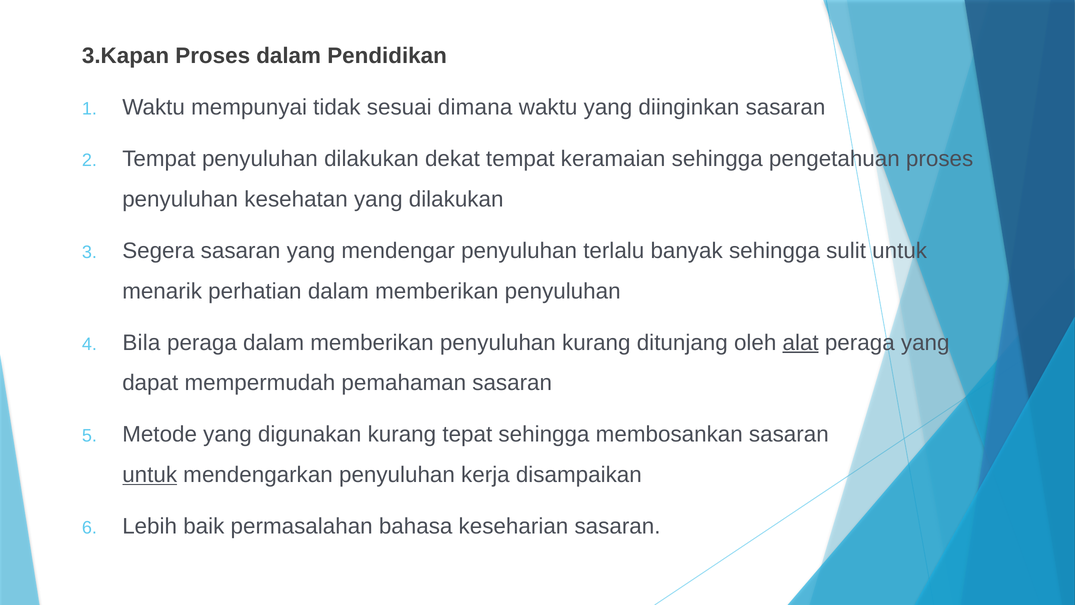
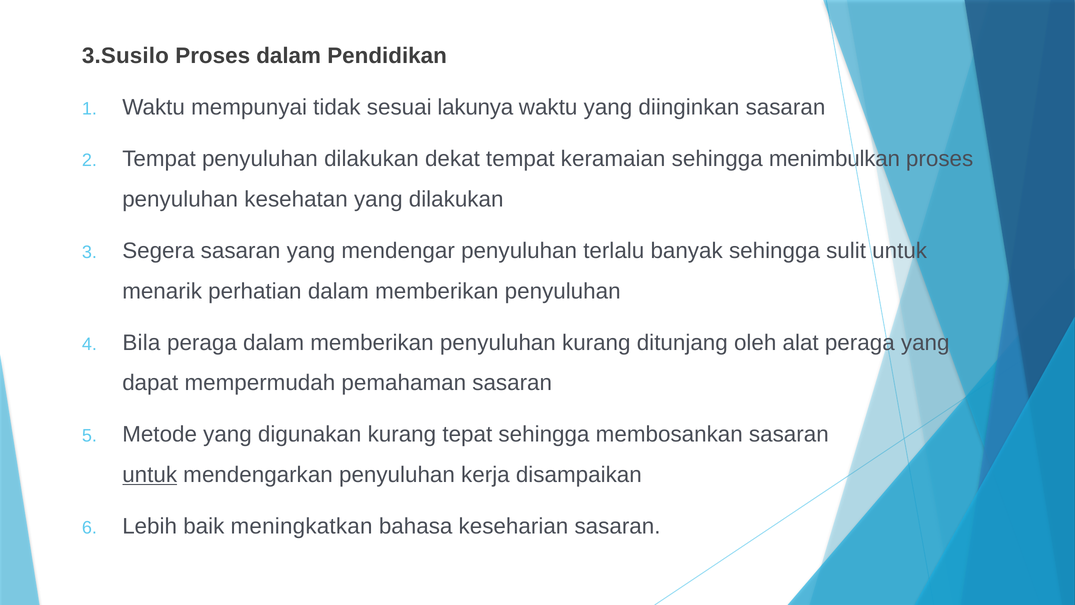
3.Kapan: 3.Kapan -> 3.Susilo (125, 56)
dimana: dimana -> lakunya (475, 107)
pengetahuan: pengetahuan -> menimbulkan (834, 159)
alat underline: present -> none (801, 342)
permasalahan: permasalahan -> meningkatkan (302, 526)
